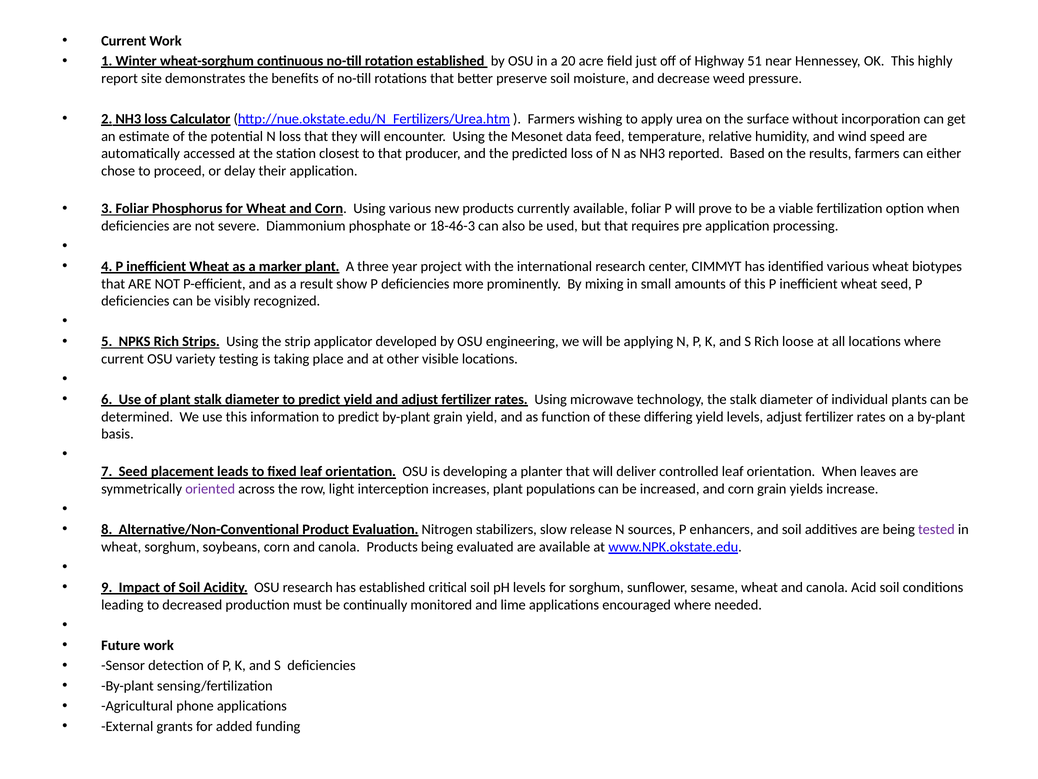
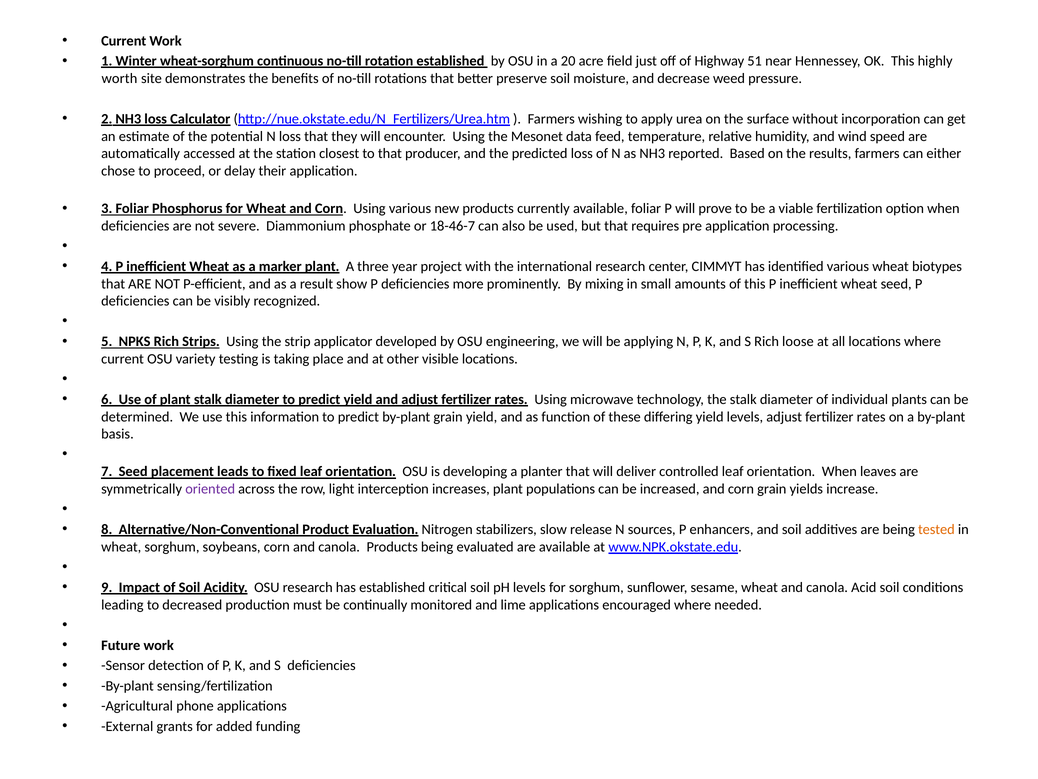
report: report -> worth (119, 78)
18-46-3: 18-46-3 -> 18-46-7 (452, 226)
tested colour: purple -> orange (936, 529)
